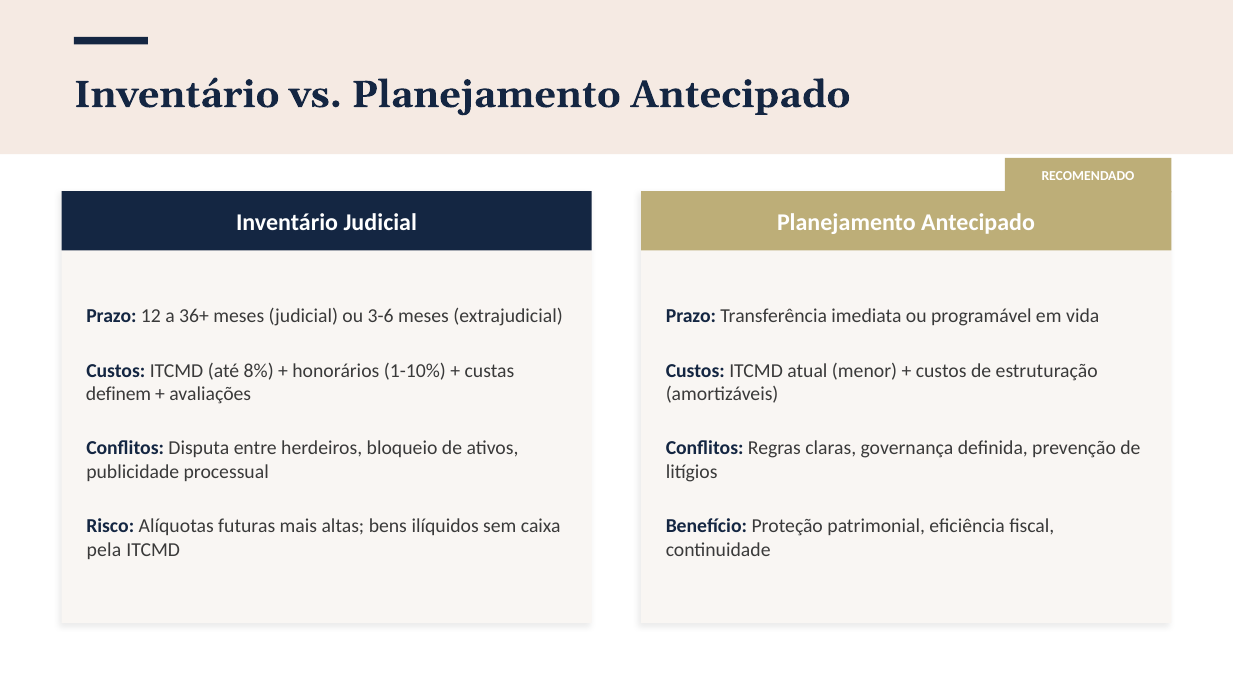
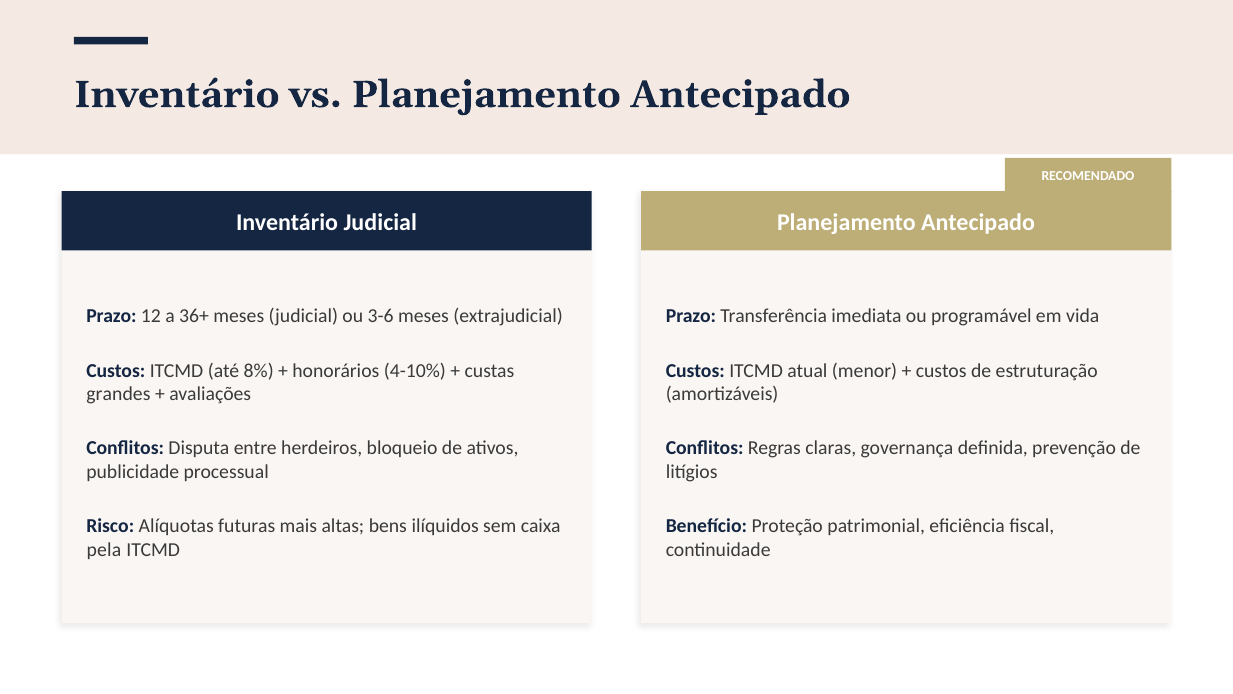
1-10%: 1-10% -> 4-10% (415, 370)
definem: definem -> grandes (118, 394)
